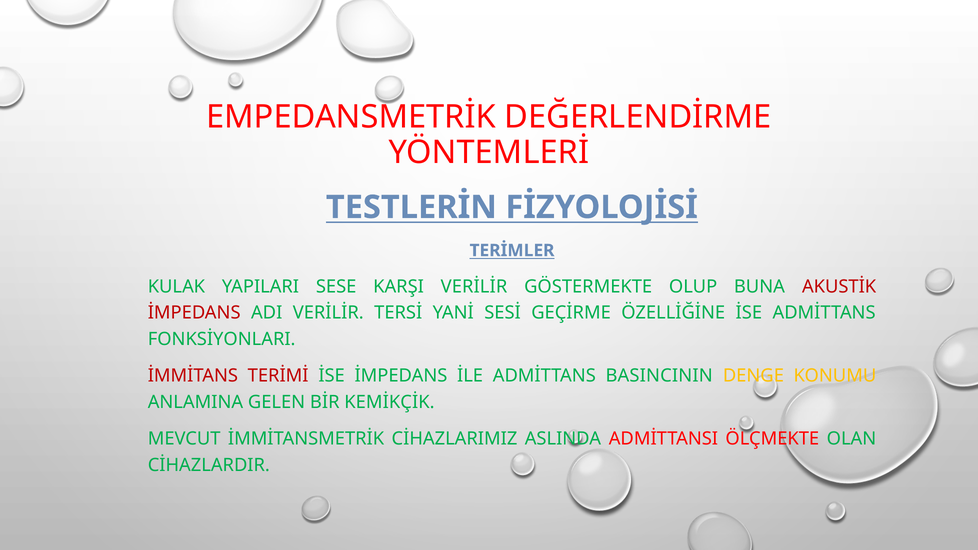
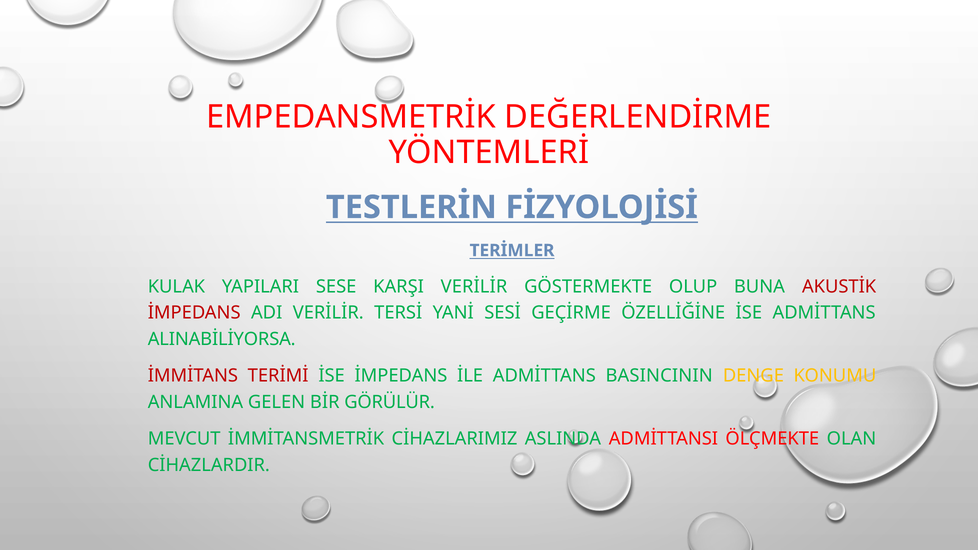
FONKSİYONLARI: FONKSİYONLARI -> ALINABİLİYORSA (222, 339)
KEMİKÇİK: KEMİKÇİK -> GÖRÜLÜR (390, 402)
